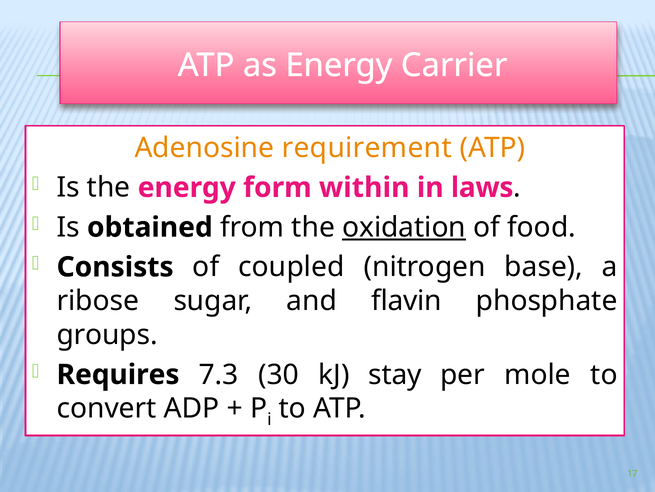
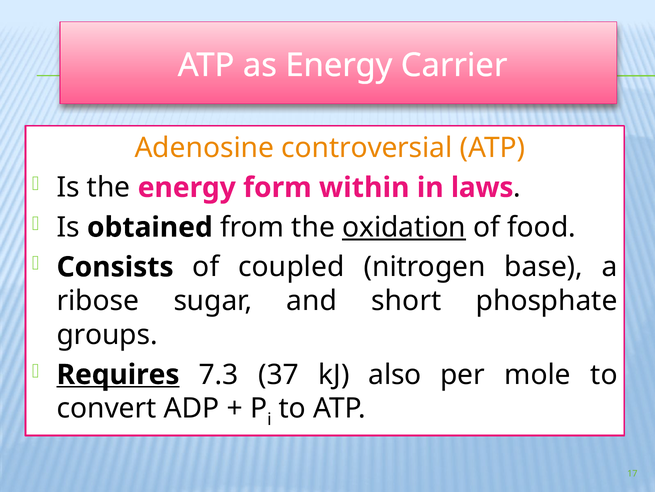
requirement: requirement -> controversial (367, 148)
flavin: flavin -> short (406, 301)
Requires underline: none -> present (118, 374)
30: 30 -> 37 (278, 374)
stay: stay -> also (395, 374)
